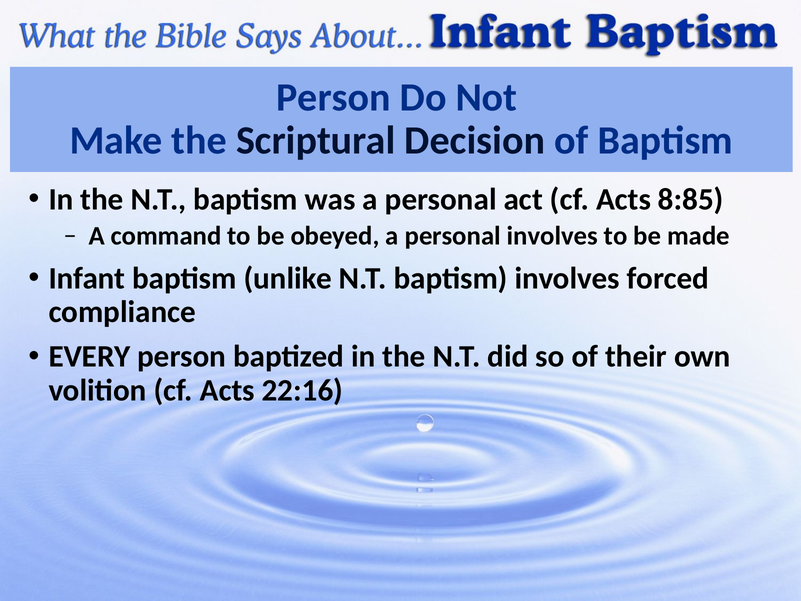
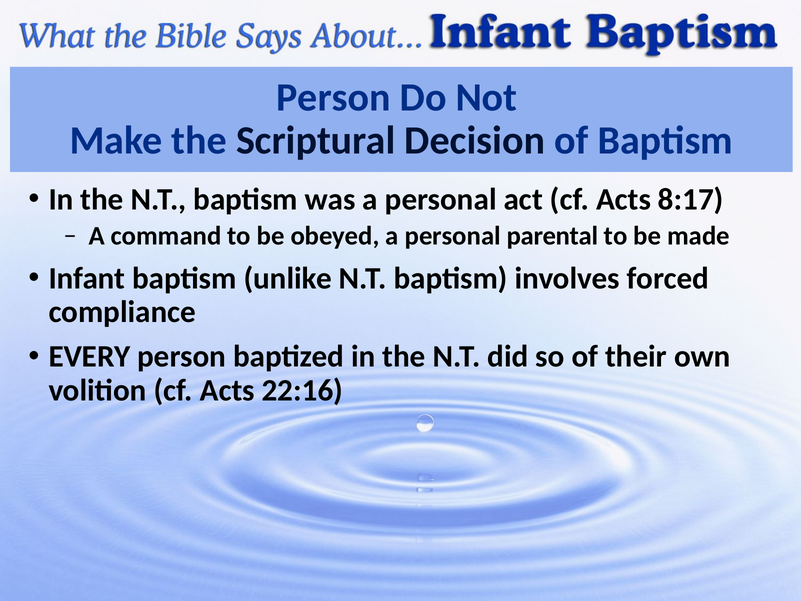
8:85: 8:85 -> 8:17 (691, 199)
personal involves: involves -> parental (553, 236)
